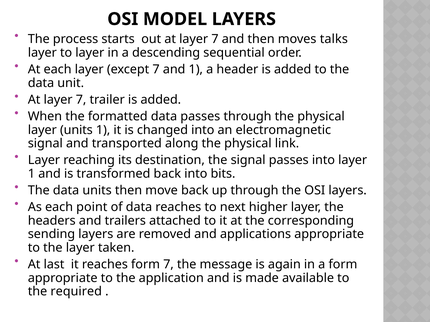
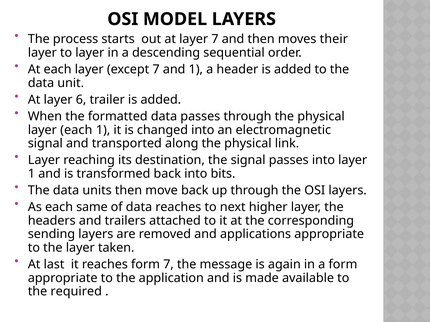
talks: talks -> their (334, 39)
7: 7 -> 6 (81, 100)
layer units: units -> each (76, 130)
point: point -> same (92, 207)
